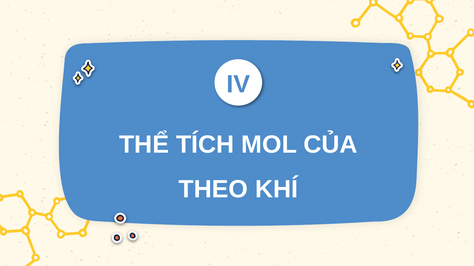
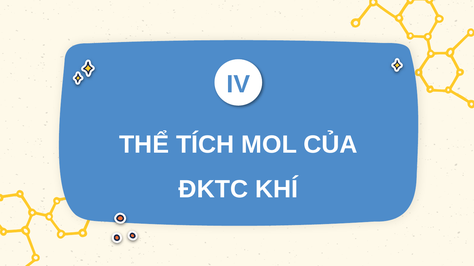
THEO: THEO -> ĐKTC (213, 190)
